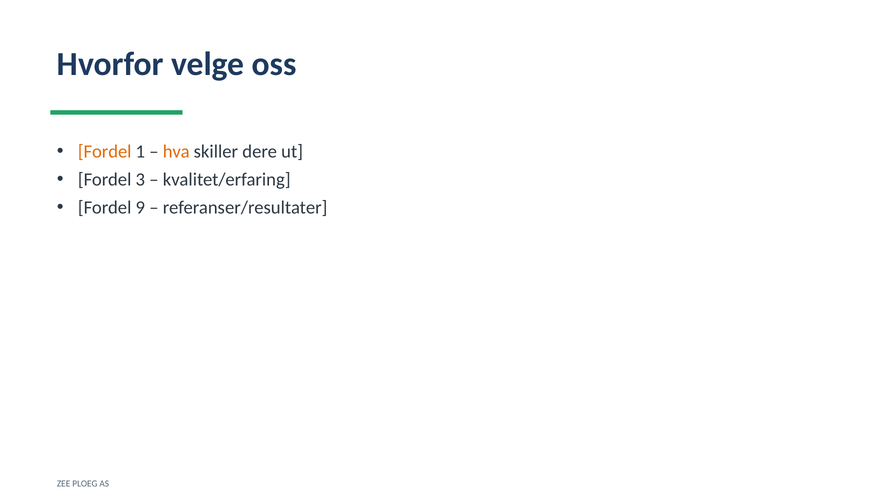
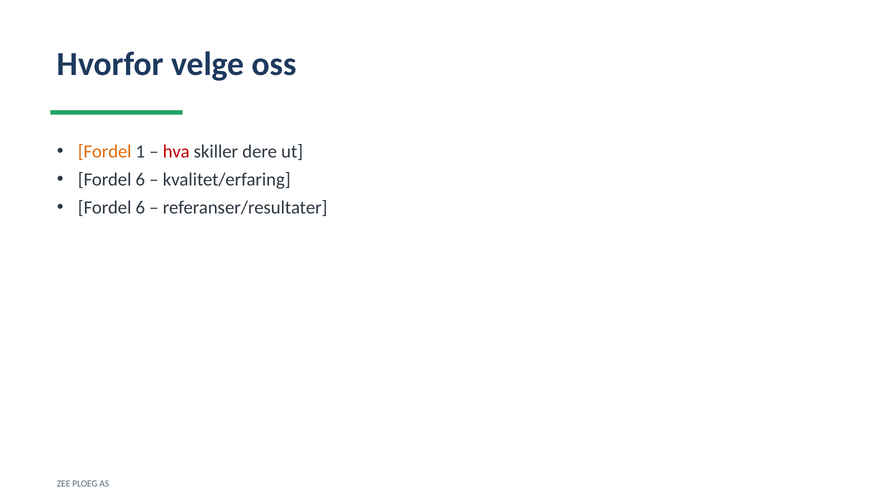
hva colour: orange -> red (176, 152)
3: 3 -> 6 (140, 180)
9: 9 -> 6 (140, 208)
